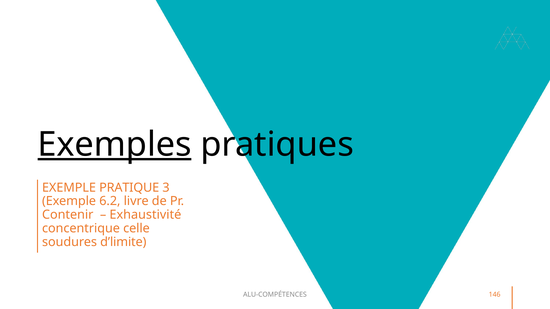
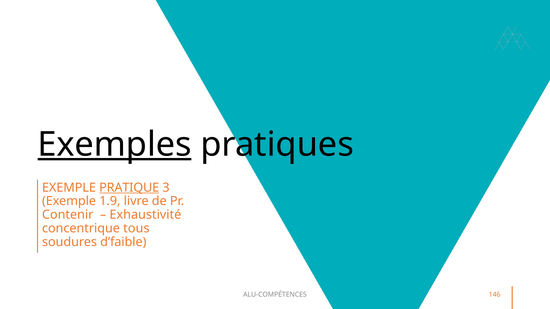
PRATIQUE underline: none -> present (129, 188)
6.2: 6.2 -> 1.9 (110, 201)
celle: celle -> tous (136, 229)
d’limite: d’limite -> d’faible (123, 242)
